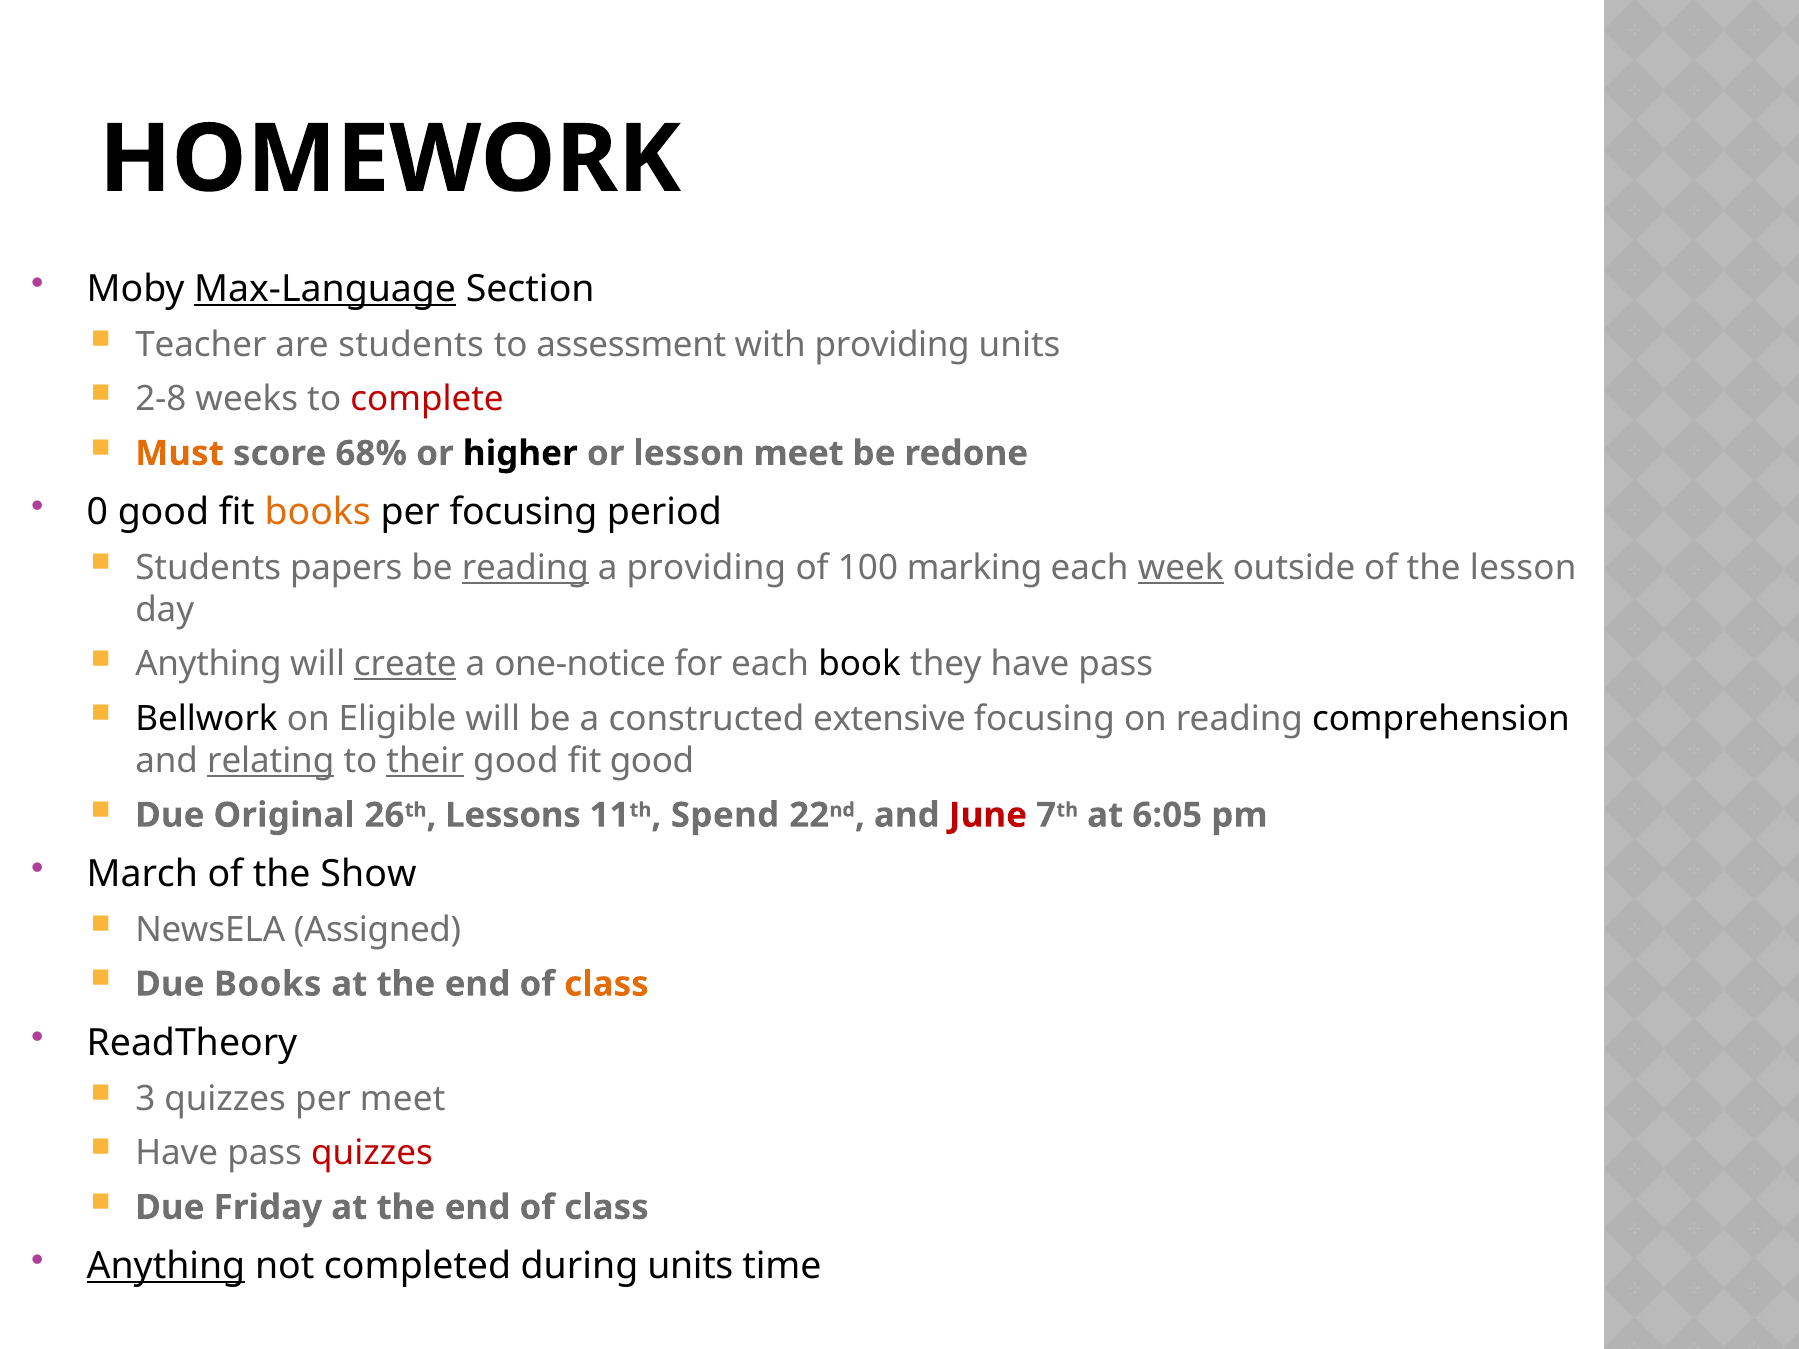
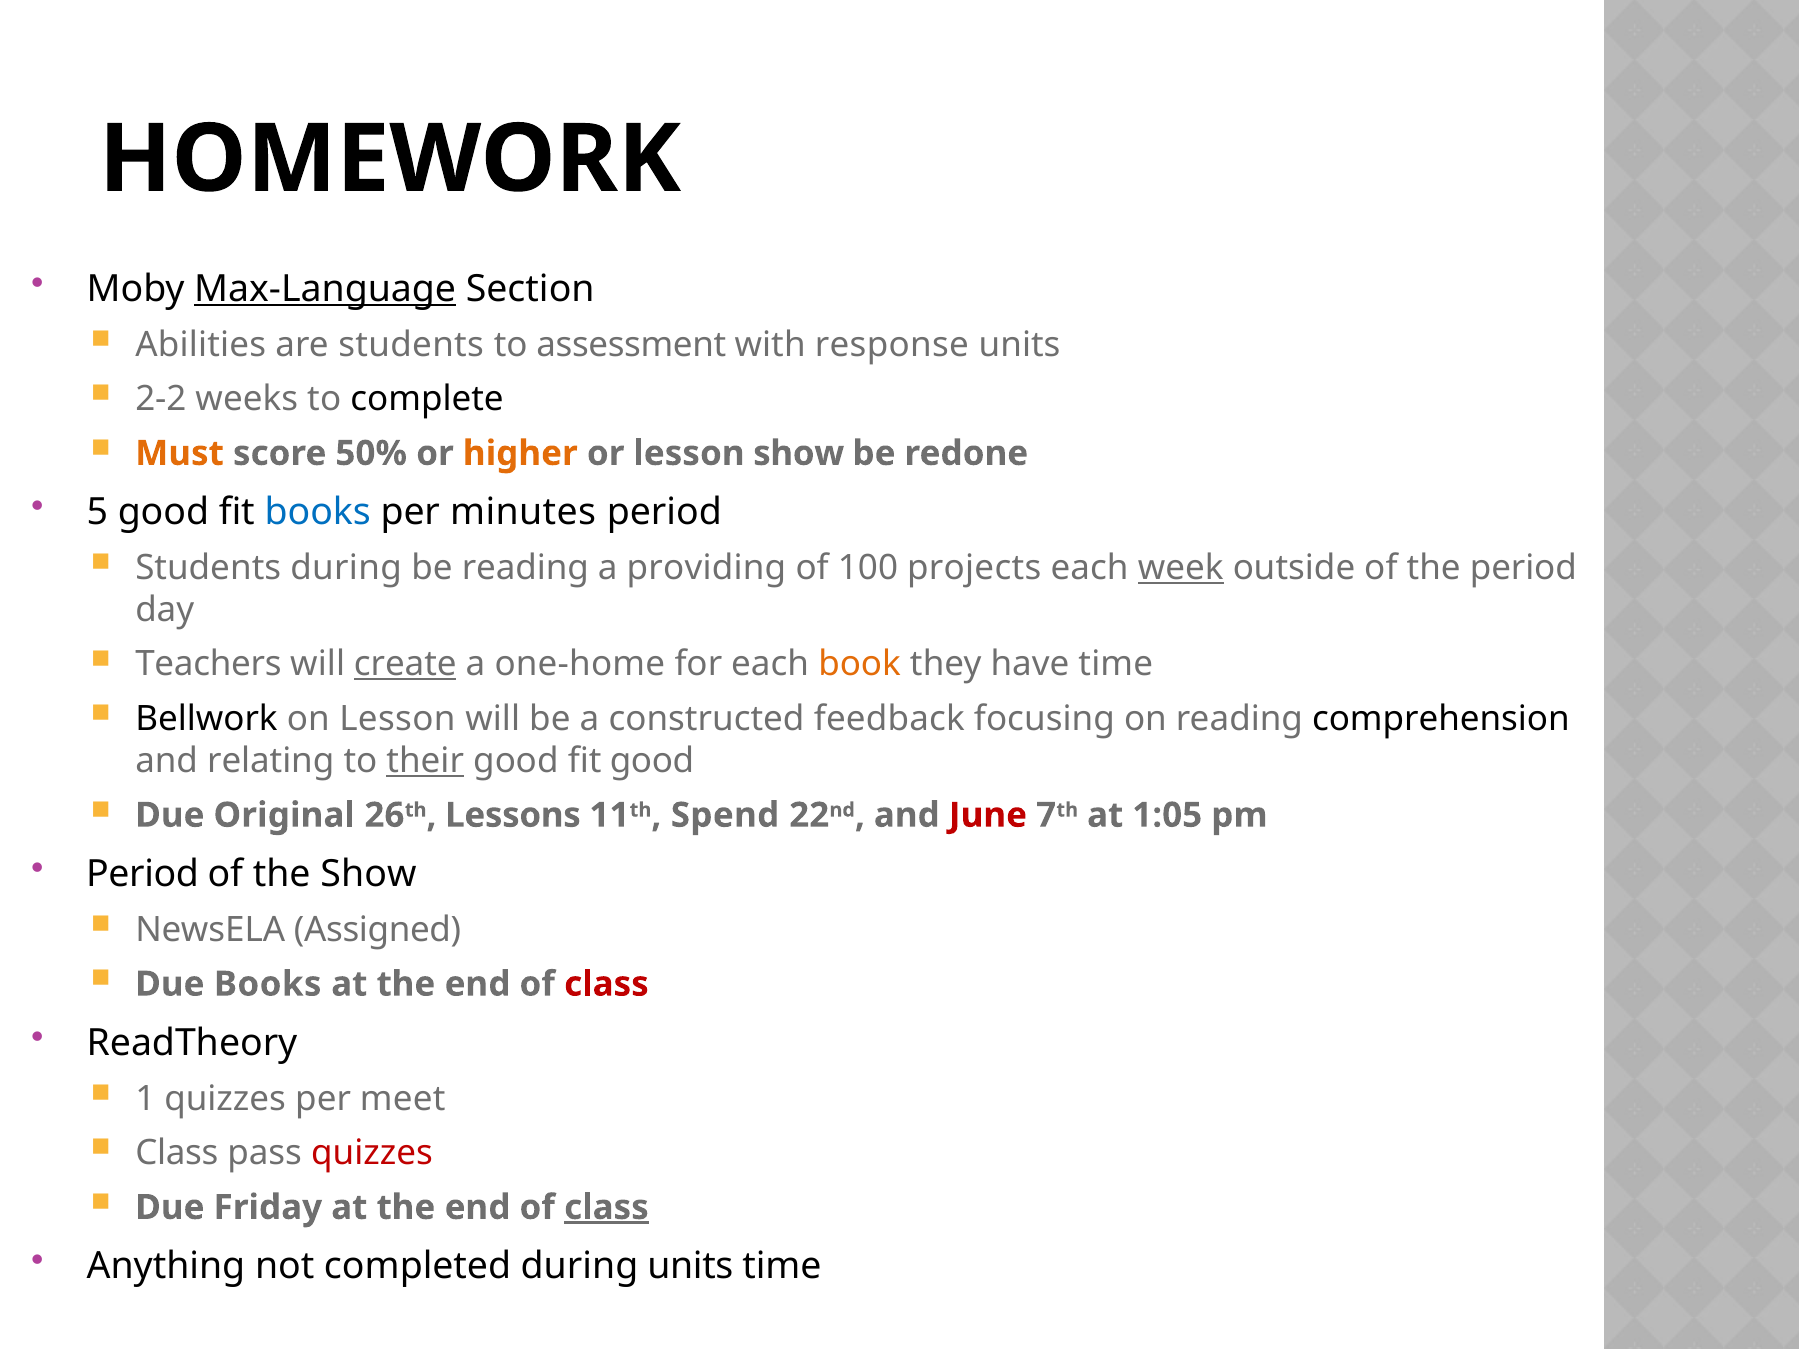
Teacher: Teacher -> Abilities (201, 345)
with providing: providing -> response (892, 345)
2-8: 2-8 -> 2-2 (161, 399)
complete colour: red -> black (427, 399)
68%: 68% -> 50% (371, 454)
higher colour: black -> orange (520, 454)
lesson meet: meet -> show (799, 454)
0: 0 -> 5 (97, 512)
books colour: orange -> blue (318, 512)
per focusing: focusing -> minutes (523, 512)
Students papers: papers -> during (346, 568)
reading underline: present -> none (525, 568)
marking: marking -> projects (974, 568)
the lesson: lesson -> period (1523, 568)
Anything: Anything -> Teachers (208, 664)
one-notice: one-notice -> one-home (580, 664)
book colour: black -> orange (860, 664)
they have pass: pass -> time (1116, 664)
on Eligible: Eligible -> Lesson (397, 719)
extensive: extensive -> feedback (889, 719)
relating underline: present -> none (271, 761)
6:05: 6:05 -> 1:05 (1167, 815)
March: March -> Period (143, 874)
class colour: orange -> red (606, 984)
3: 3 -> 1 (145, 1099)
Have: Have -> Class (177, 1153)
class underline: none -> present (606, 1208)
Anything underline: present -> none (166, 1266)
